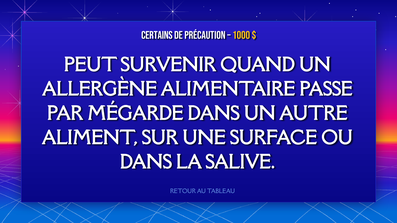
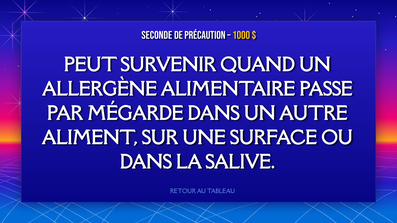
CERTAINS: CERTAINS -> SECONDE (157, 35)
